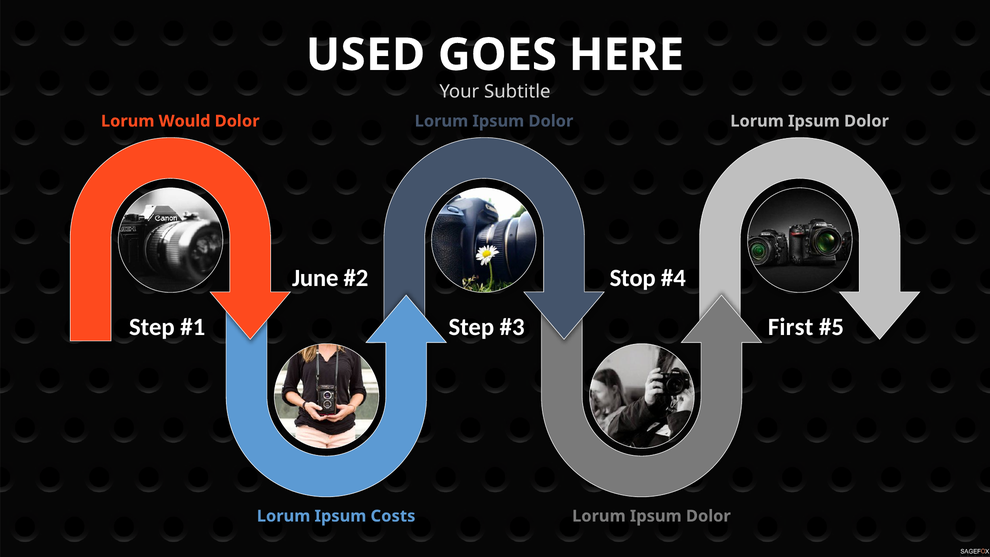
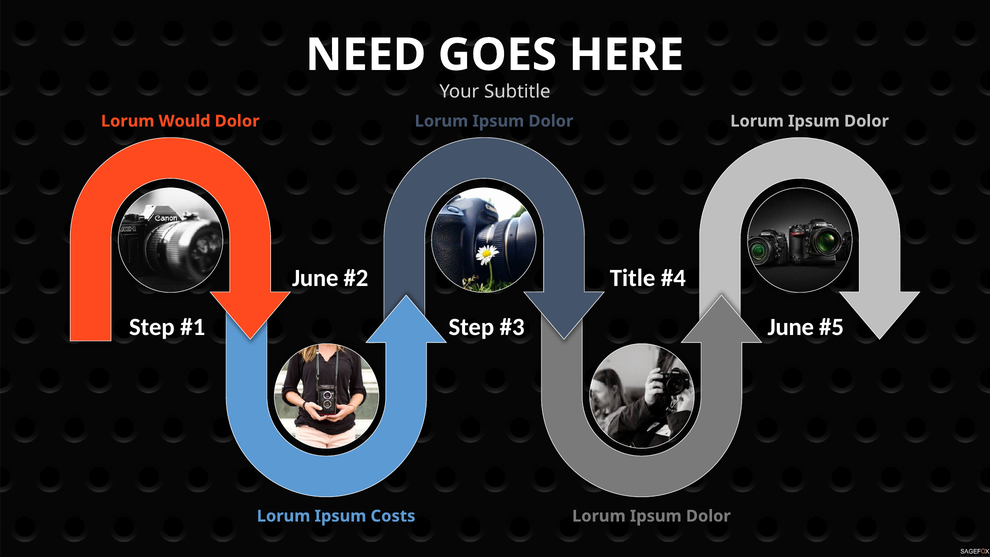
USED: USED -> NEED (366, 55)
Stop: Stop -> Title (633, 278)
First: First -> June (791, 327)
